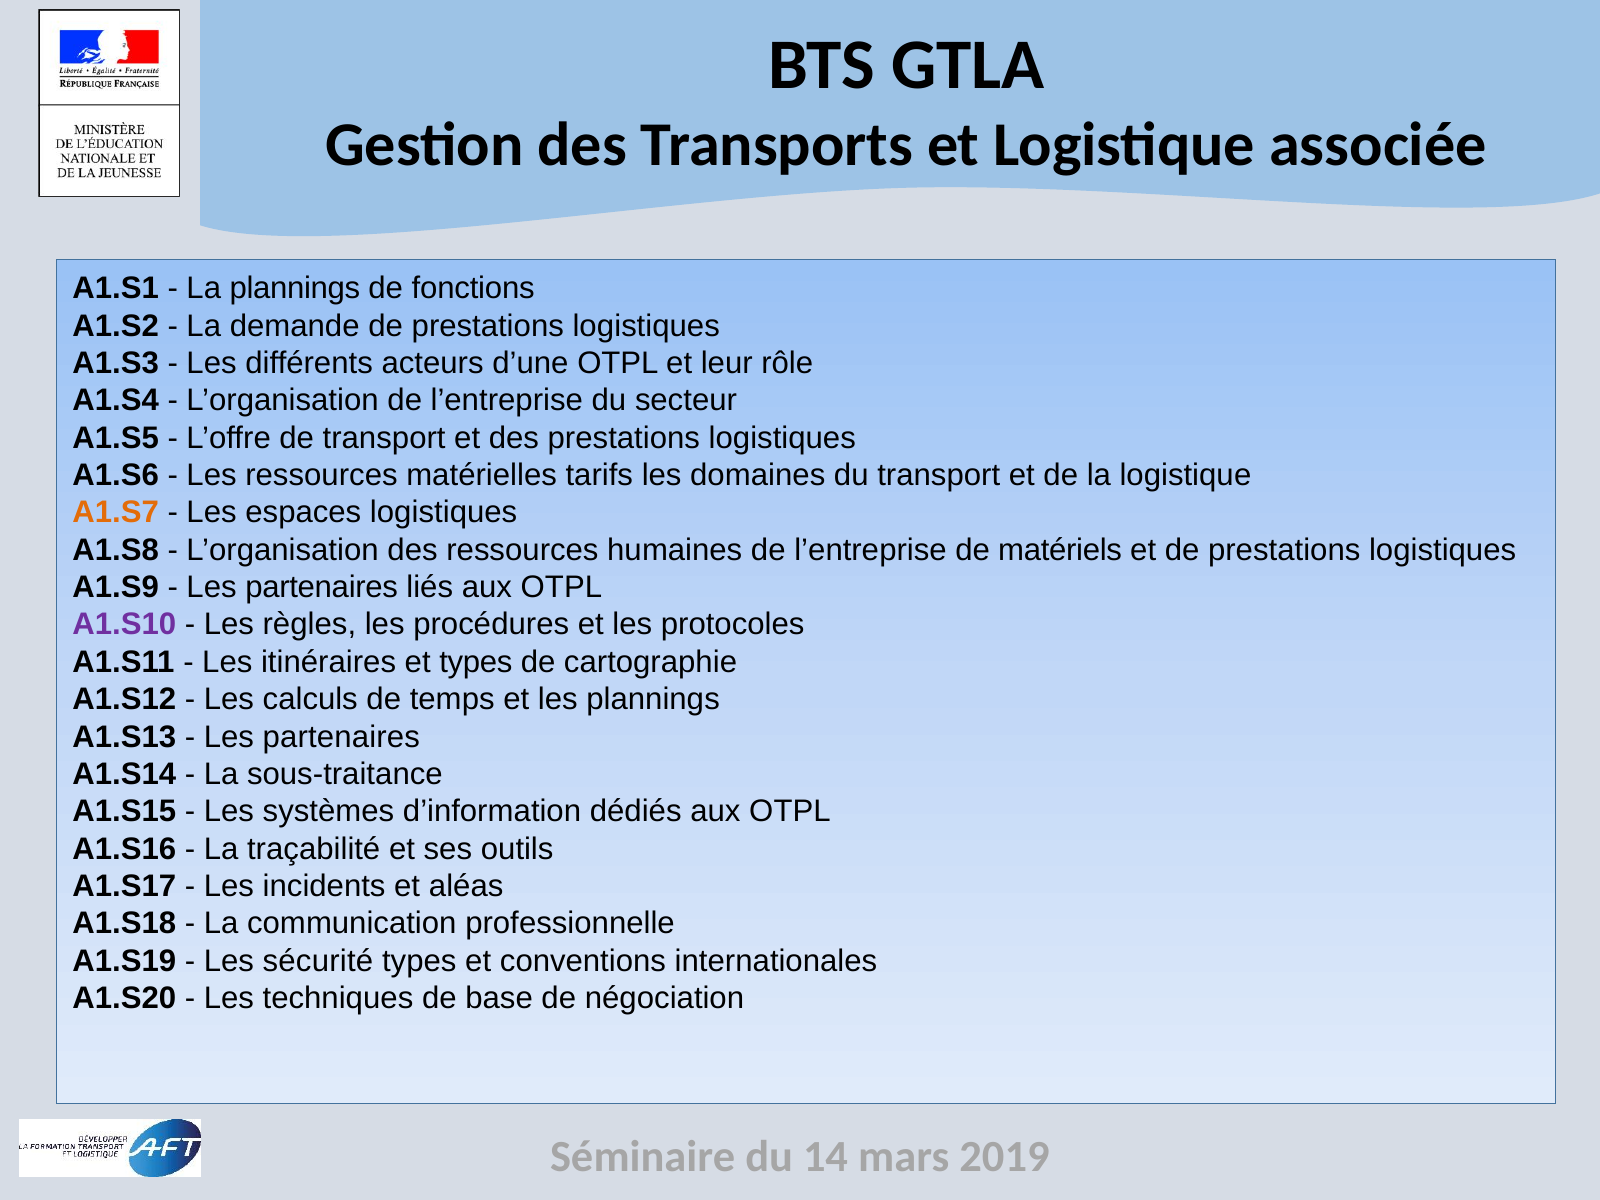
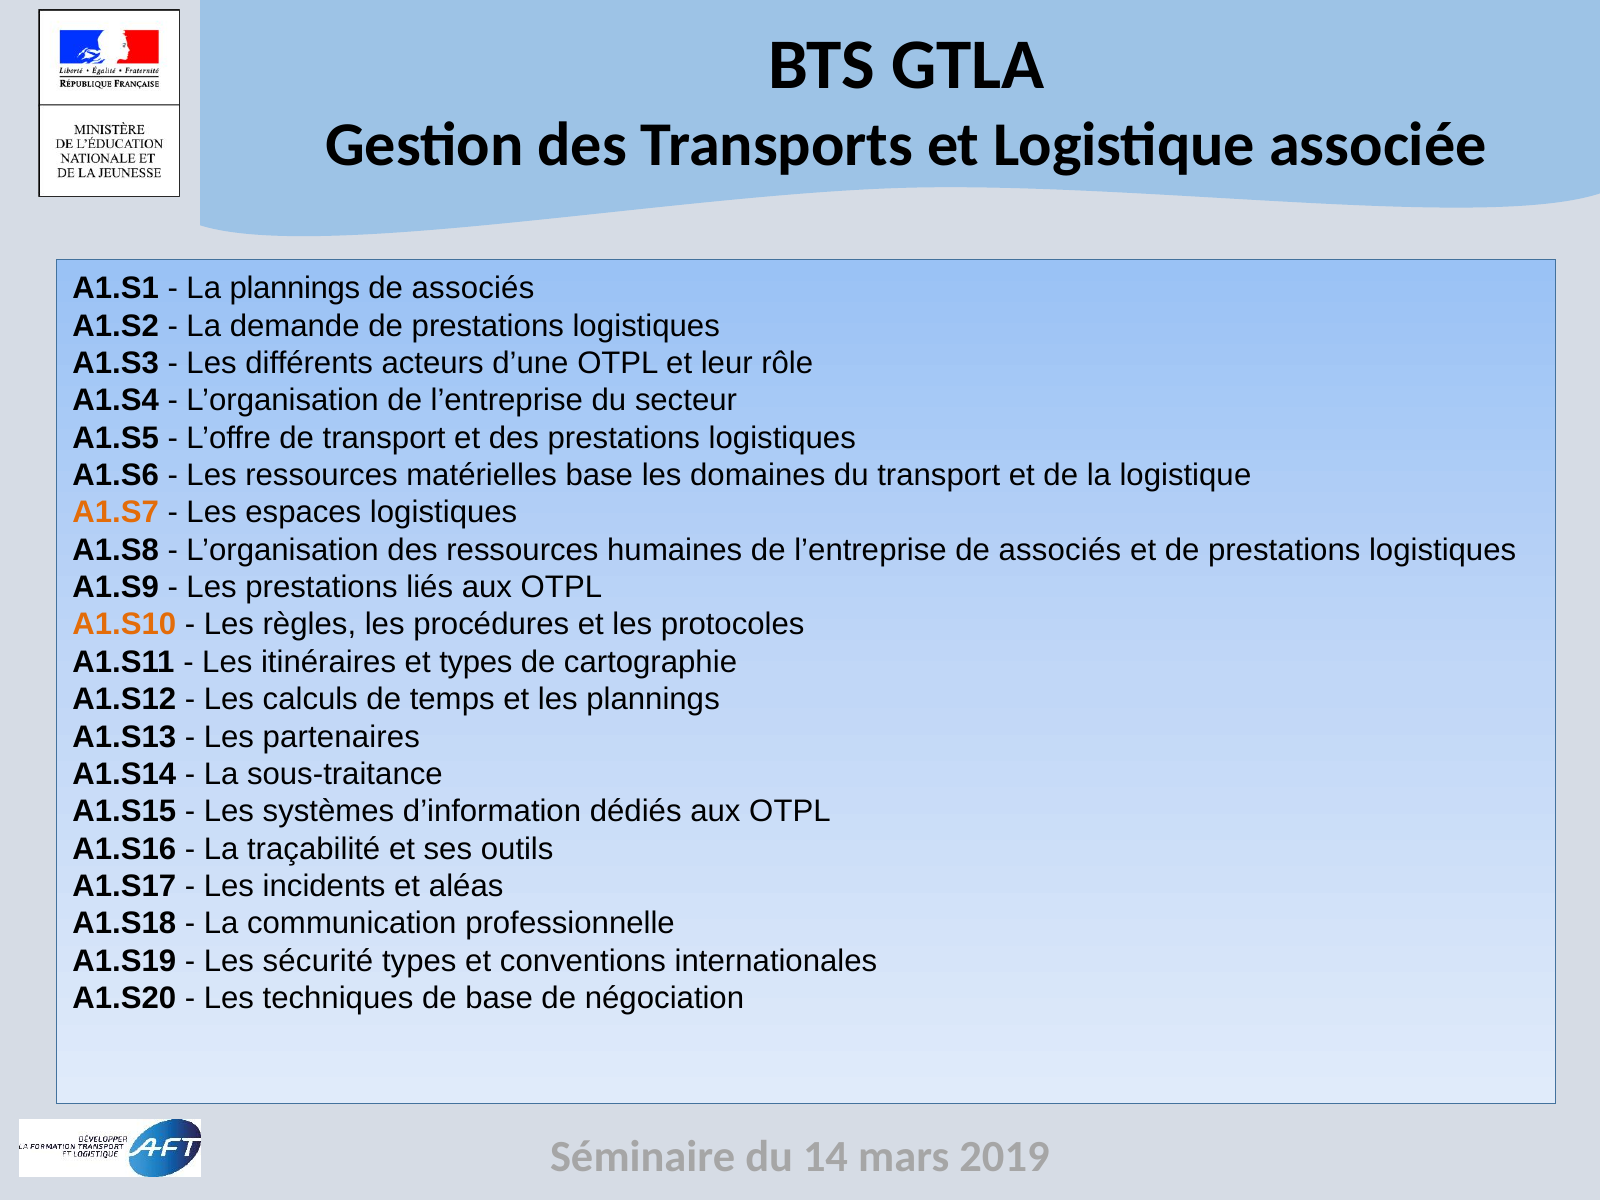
fonctions: fonctions -> associés (473, 289)
matérielles tarifs: tarifs -> base (599, 475)
l’entreprise de matériels: matériels -> associés (1060, 550)
partenaires: partenaires -> prestations (322, 587)
A1.S10 colour: purple -> orange (124, 625)
